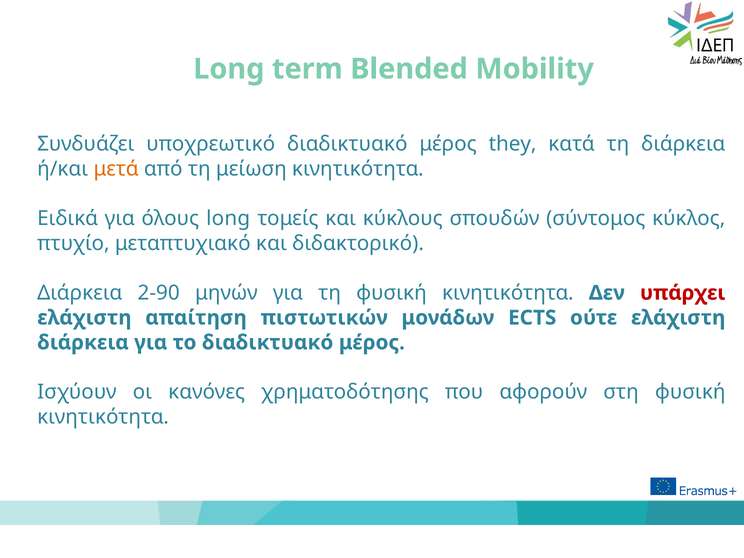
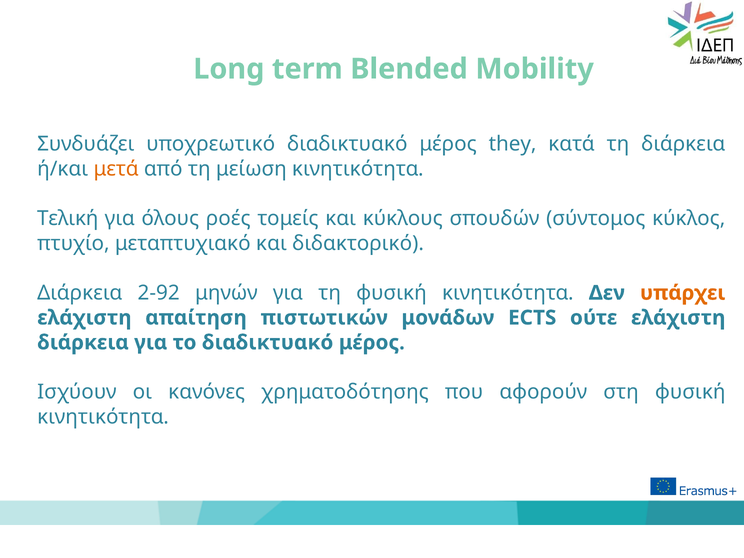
Ειδικά: Ειδικά -> Τελική (68, 218)
όλους long: long -> ροές (228, 218)
2-90: 2-90 -> 2-92 (159, 293)
υπάρχει colour: red -> orange (683, 293)
